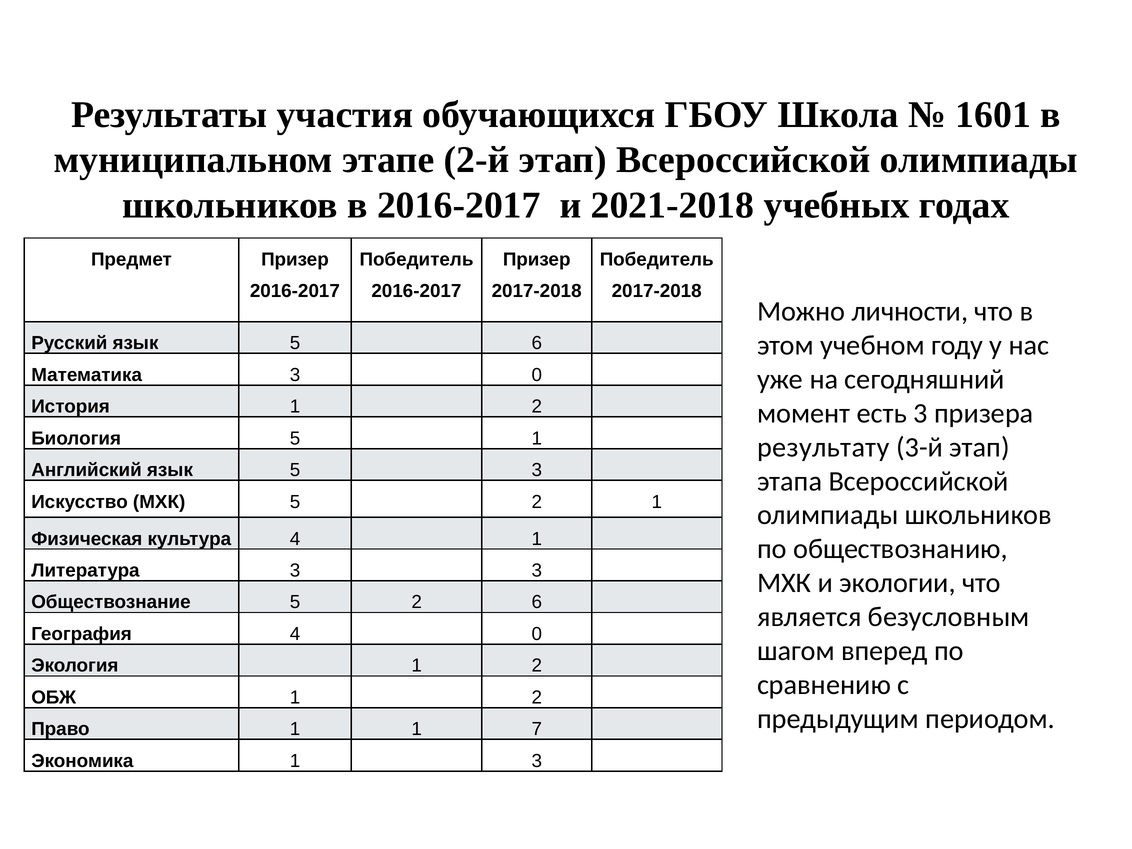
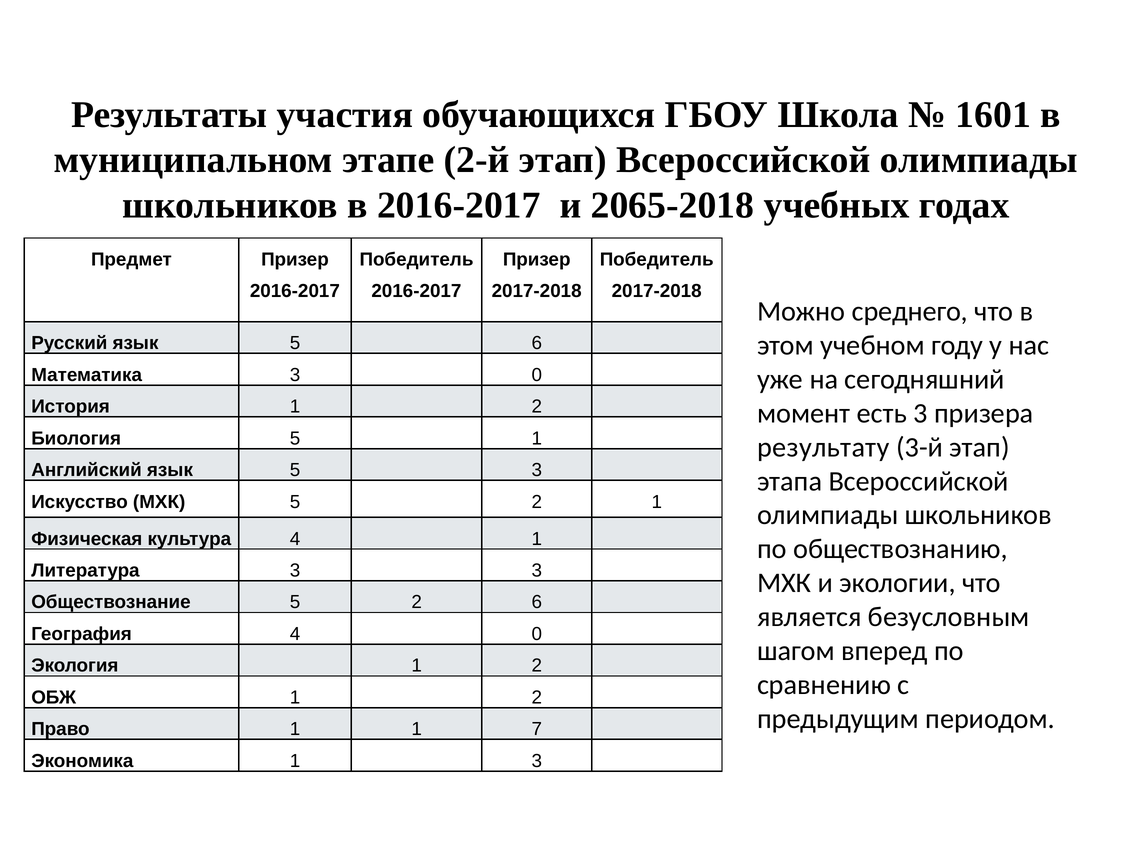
2021-2018: 2021-2018 -> 2065-2018 (672, 205)
личности: личности -> среднего (910, 311)
